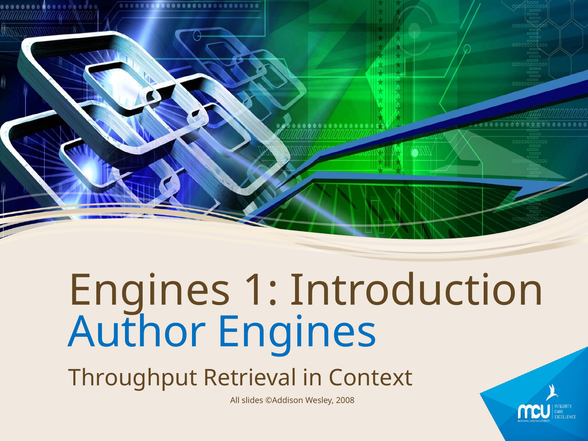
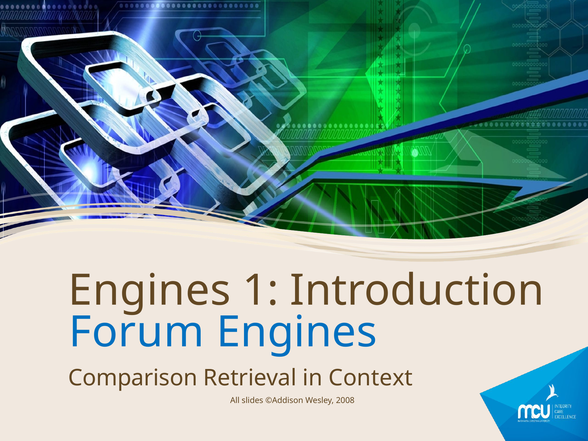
Author: Author -> Forum (137, 332)
Throughput: Throughput -> Comparison (133, 378)
